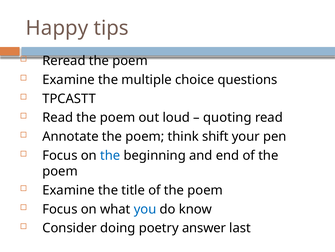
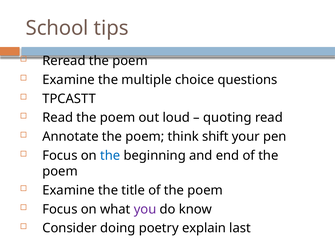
Happy: Happy -> School (57, 28)
you colour: blue -> purple (145, 209)
answer: answer -> explain (204, 227)
